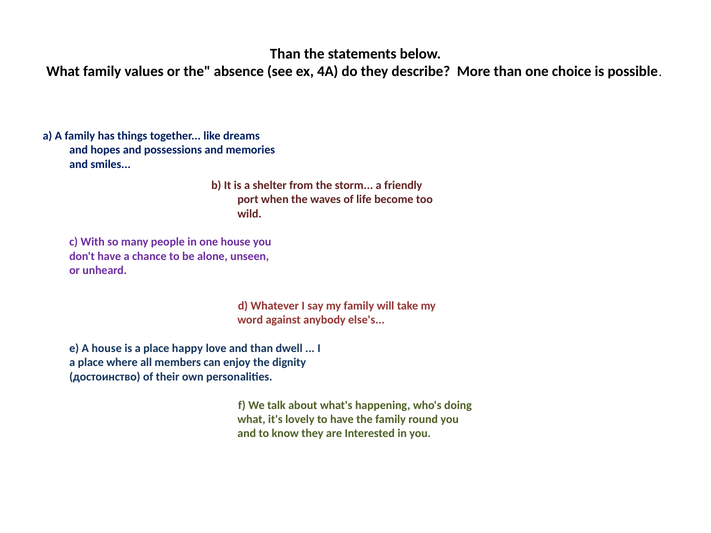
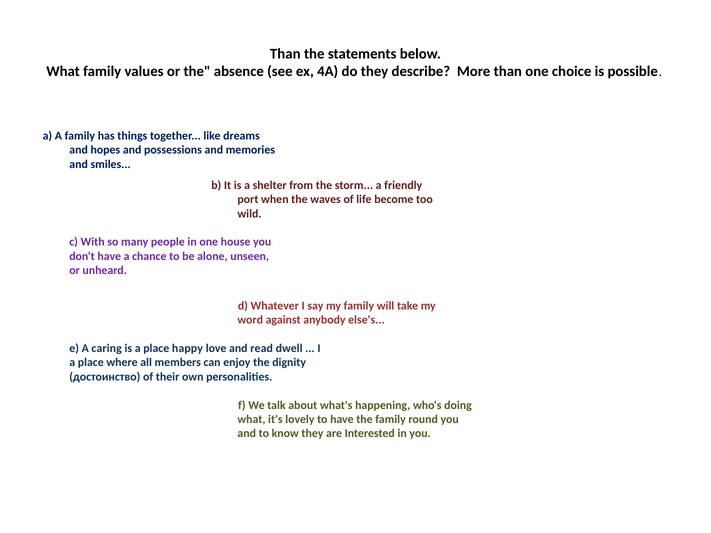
A house: house -> caring (107, 348)
and than: than -> read (262, 348)
